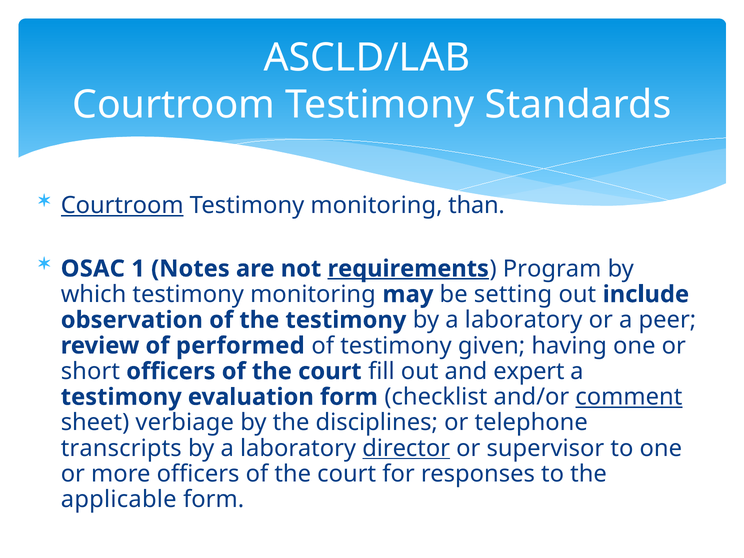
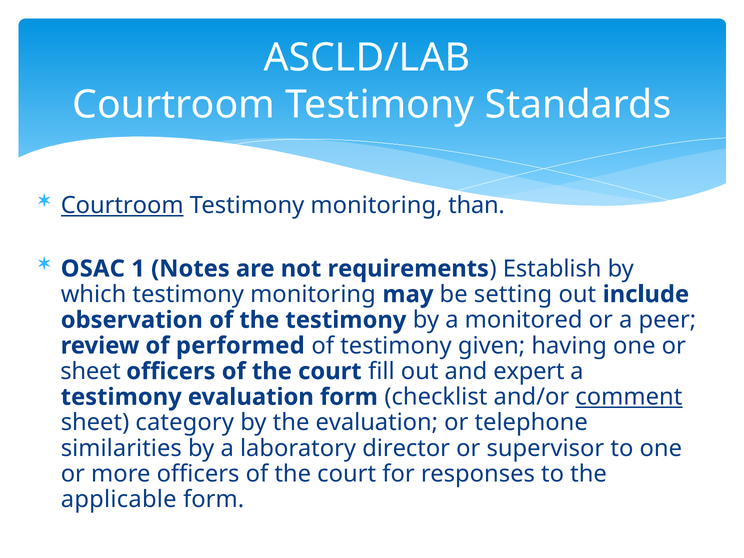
requirements underline: present -> none (408, 269)
Program: Program -> Establish (552, 269)
testimony by a laboratory: laboratory -> monitored (524, 320)
short: short -> sheet (91, 371)
verbiage: verbiage -> category (185, 423)
the disciplines: disciplines -> evaluation (377, 423)
transcripts: transcripts -> similarities (121, 448)
director underline: present -> none (406, 448)
